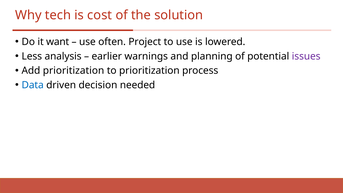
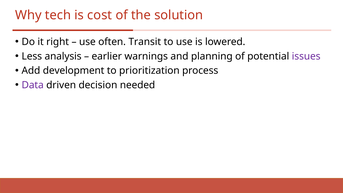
want: want -> right (58, 42)
Project: Project -> Transit (145, 42)
Add prioritization: prioritization -> development (74, 71)
Data colour: blue -> purple (33, 85)
